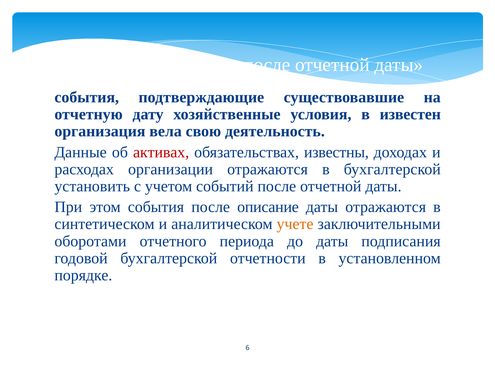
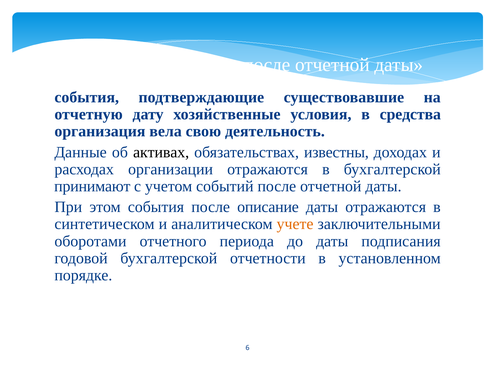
известен: известен -> средства (410, 114)
активах colour: red -> black (161, 152)
установить: установить -> принимают (92, 186)
